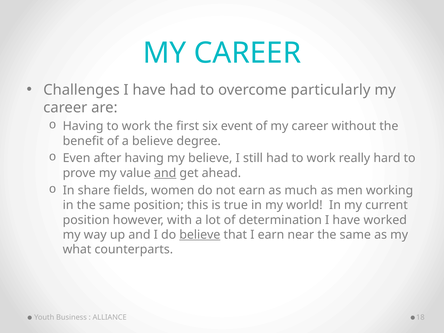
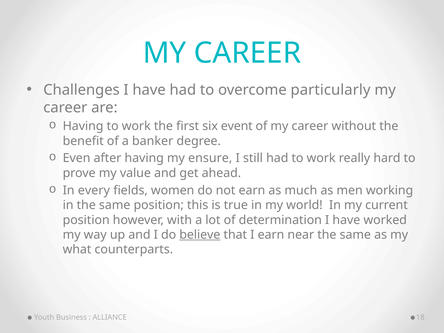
a believe: believe -> banker (153, 141)
my believe: believe -> ensure (210, 158)
and underline: present -> none (165, 173)
share: share -> every (94, 190)
